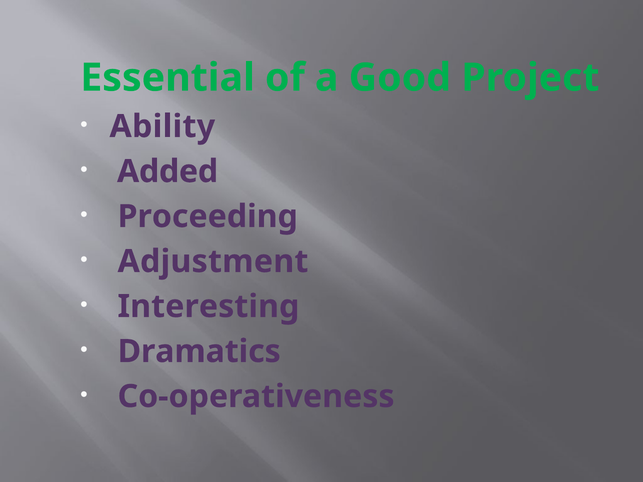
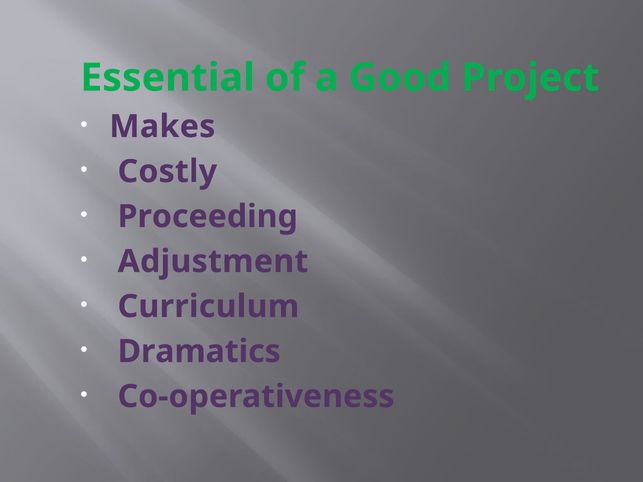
Ability: Ability -> Makes (162, 127)
Added: Added -> Costly (167, 172)
Interesting: Interesting -> Curriculum (208, 307)
